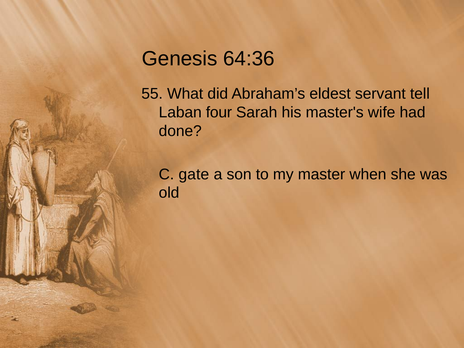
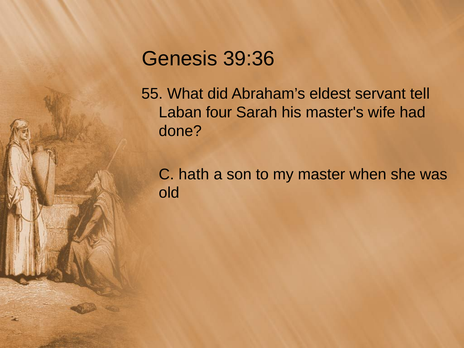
64:36: 64:36 -> 39:36 (249, 59)
gate: gate -> hath (194, 174)
